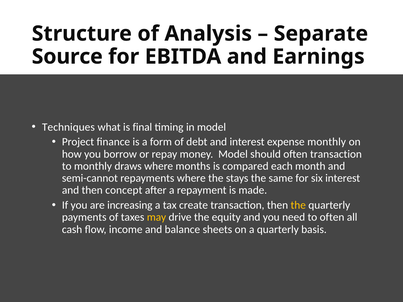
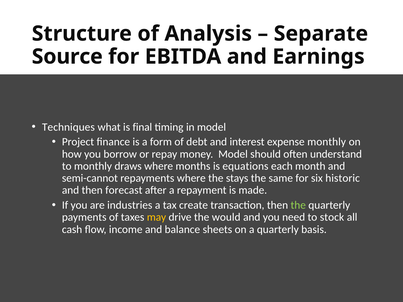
often transaction: transaction -> understand (336, 154)
compared: compared -> equations (245, 166)
six interest: interest -> historic (343, 178)
concept: concept -> forecast (124, 190)
increasing: increasing -> industries (130, 205)
the colour: yellow -> light green (298, 205)
equity: equity -> would (226, 217)
to often: often -> stock (332, 217)
